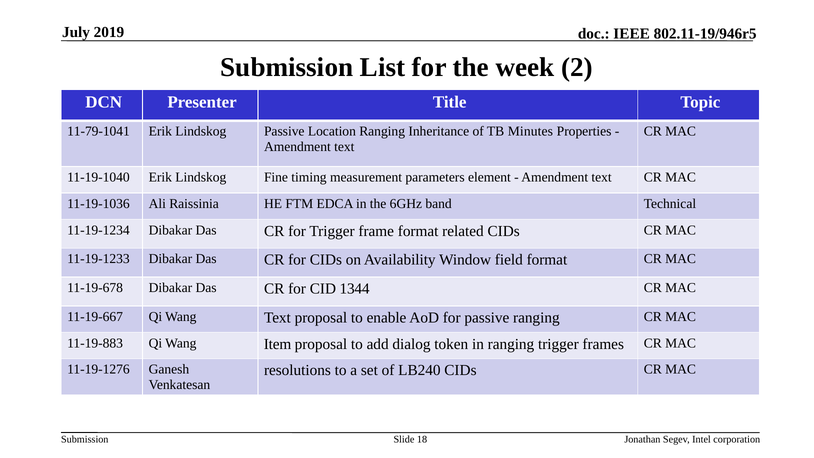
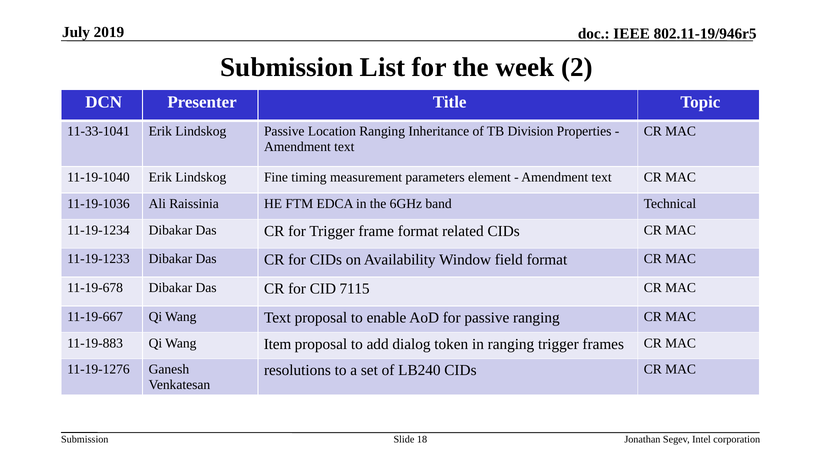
11-79-1041: 11-79-1041 -> 11-33-1041 (98, 131)
Minutes: Minutes -> Division (531, 131)
1344: 1344 -> 7115 (355, 289)
